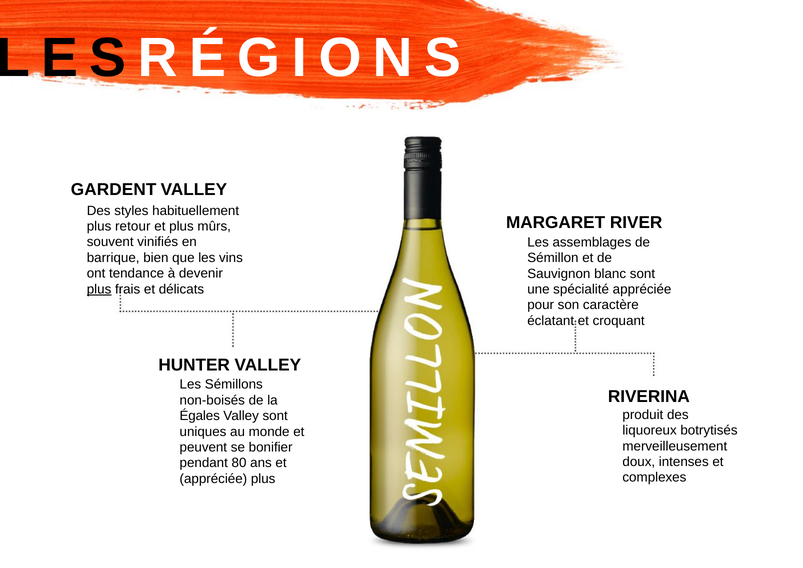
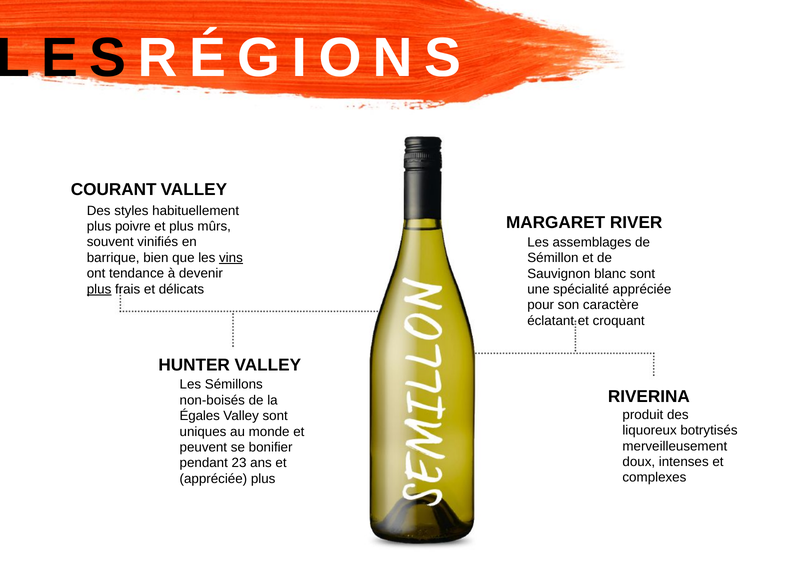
GARDENT: GARDENT -> COURANT (114, 190)
retour: retour -> poivre (133, 226)
vins underline: none -> present (231, 258)
80: 80 -> 23 (239, 463)
